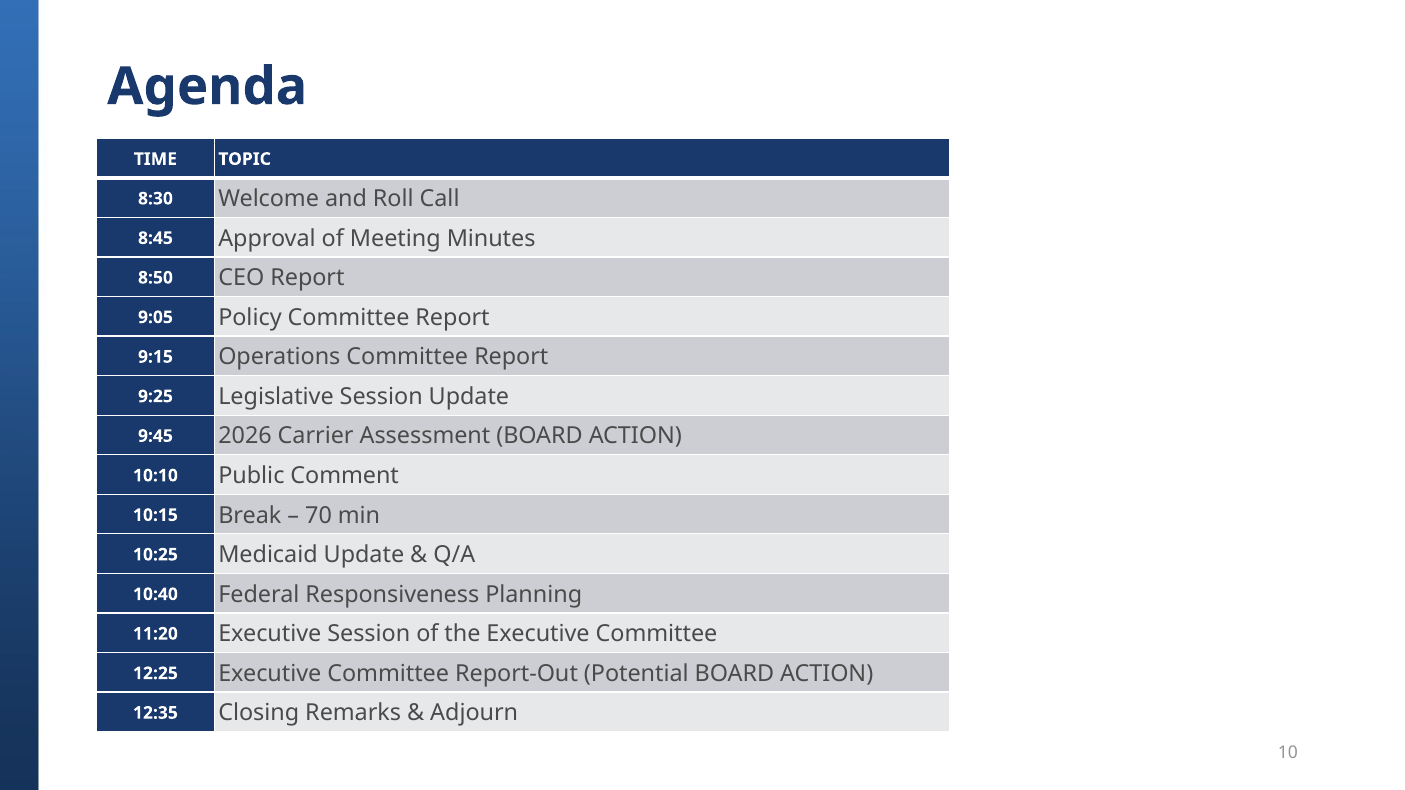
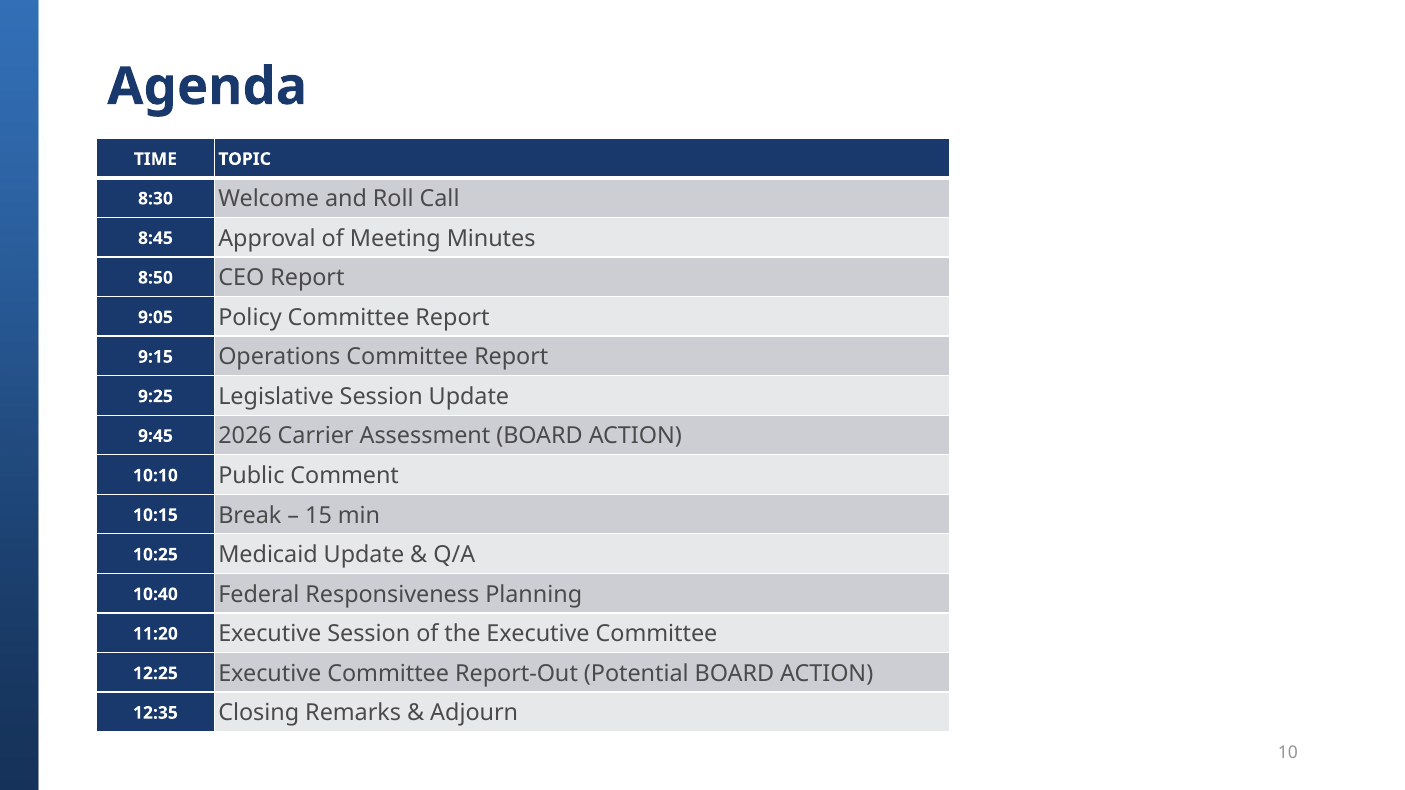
70: 70 -> 15 (319, 516)
